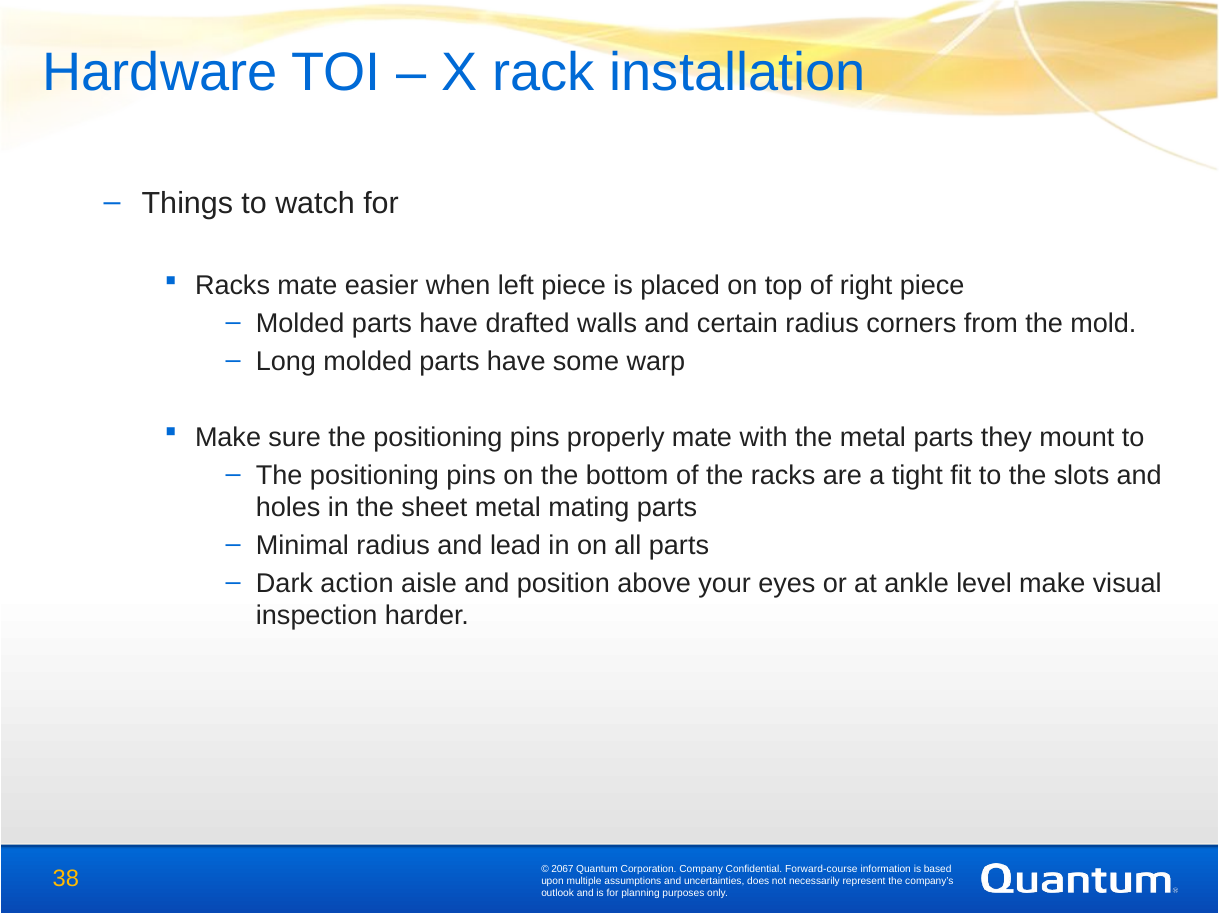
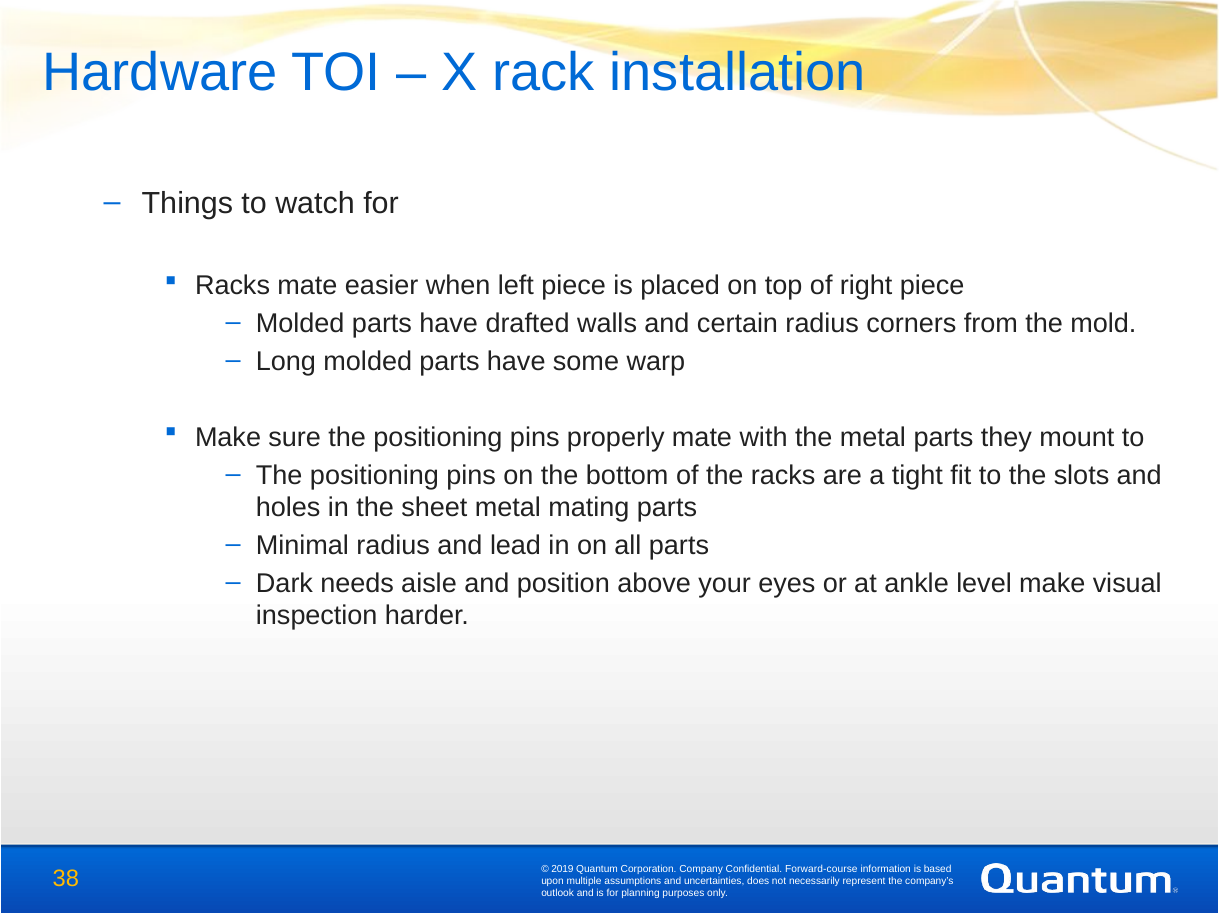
action: action -> needs (357, 584)
2067: 2067 -> 2019 (562, 869)
